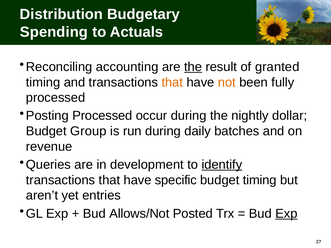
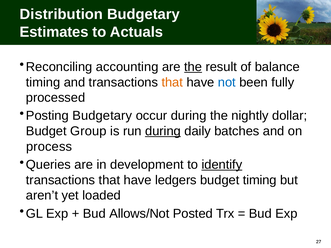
Spending: Spending -> Estimates (54, 32)
granted: granted -> balance (277, 67)
not colour: orange -> blue (227, 82)
Posting Processed: Processed -> Budgetary (102, 116)
during underline: none -> present (163, 131)
revenue: revenue -> process (49, 147)
specific: specific -> ledgers (176, 180)
entries: entries -> loaded (102, 196)
Exp underline: present -> none (286, 214)
